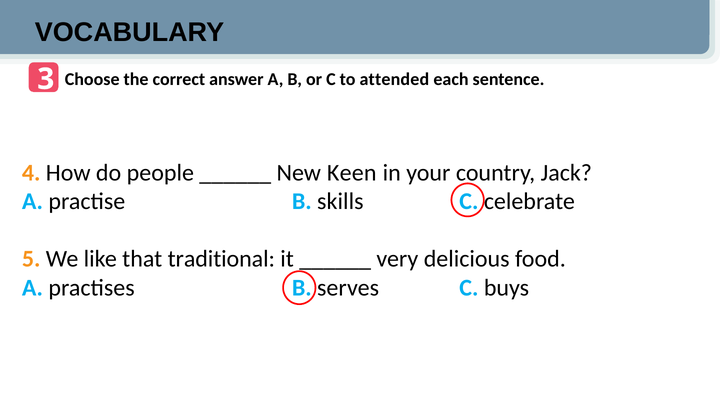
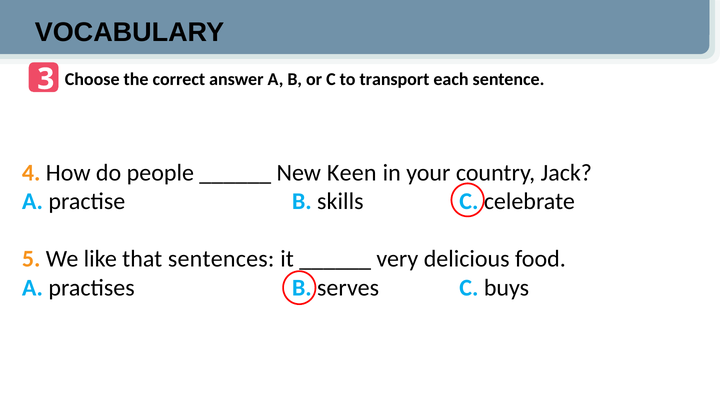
attended: attended -> transport (394, 79)
traditional: traditional -> sentences (221, 259)
